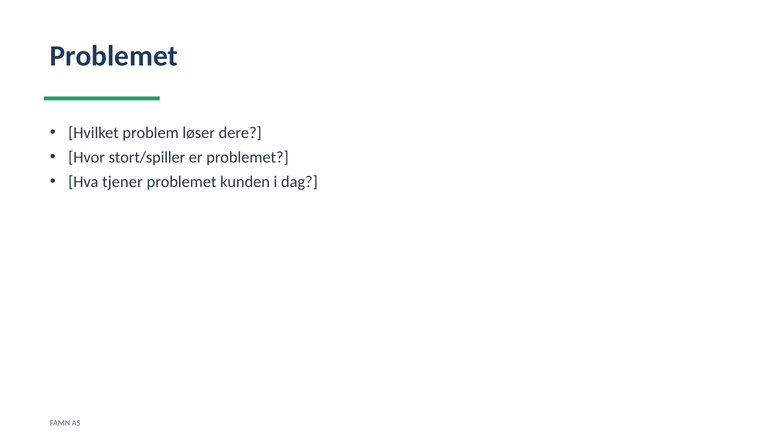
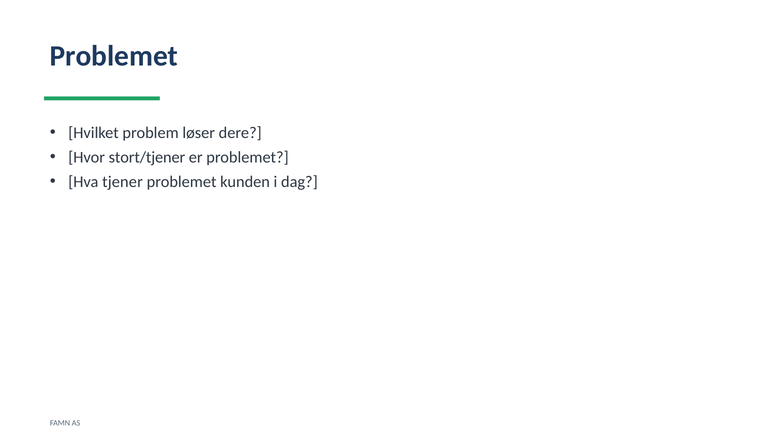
stort/spiller: stort/spiller -> stort/tjener (147, 157)
